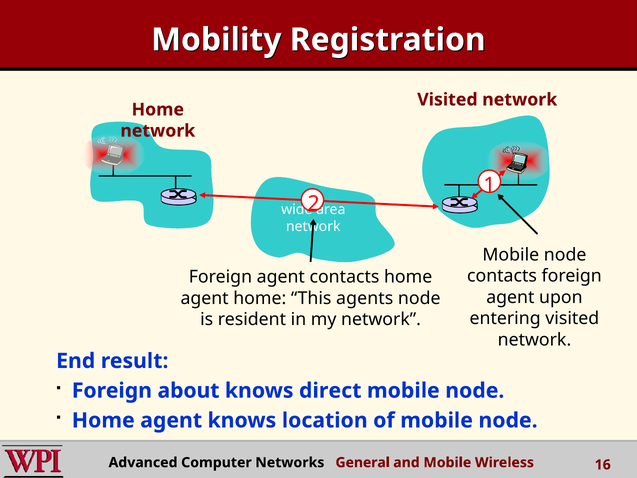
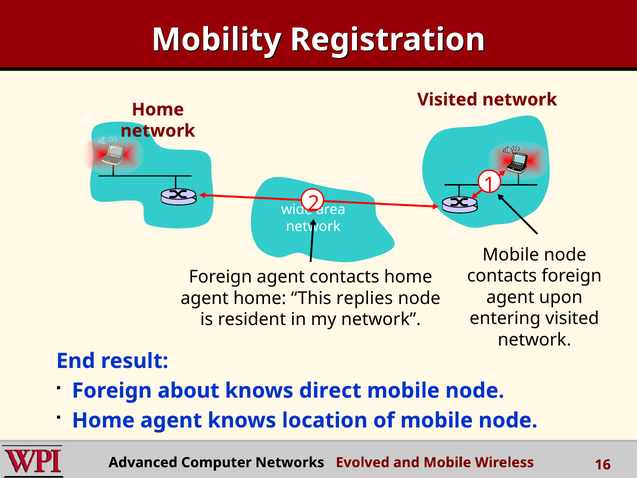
agents: agents -> replies (365, 298)
General: General -> Evolved (363, 462)
